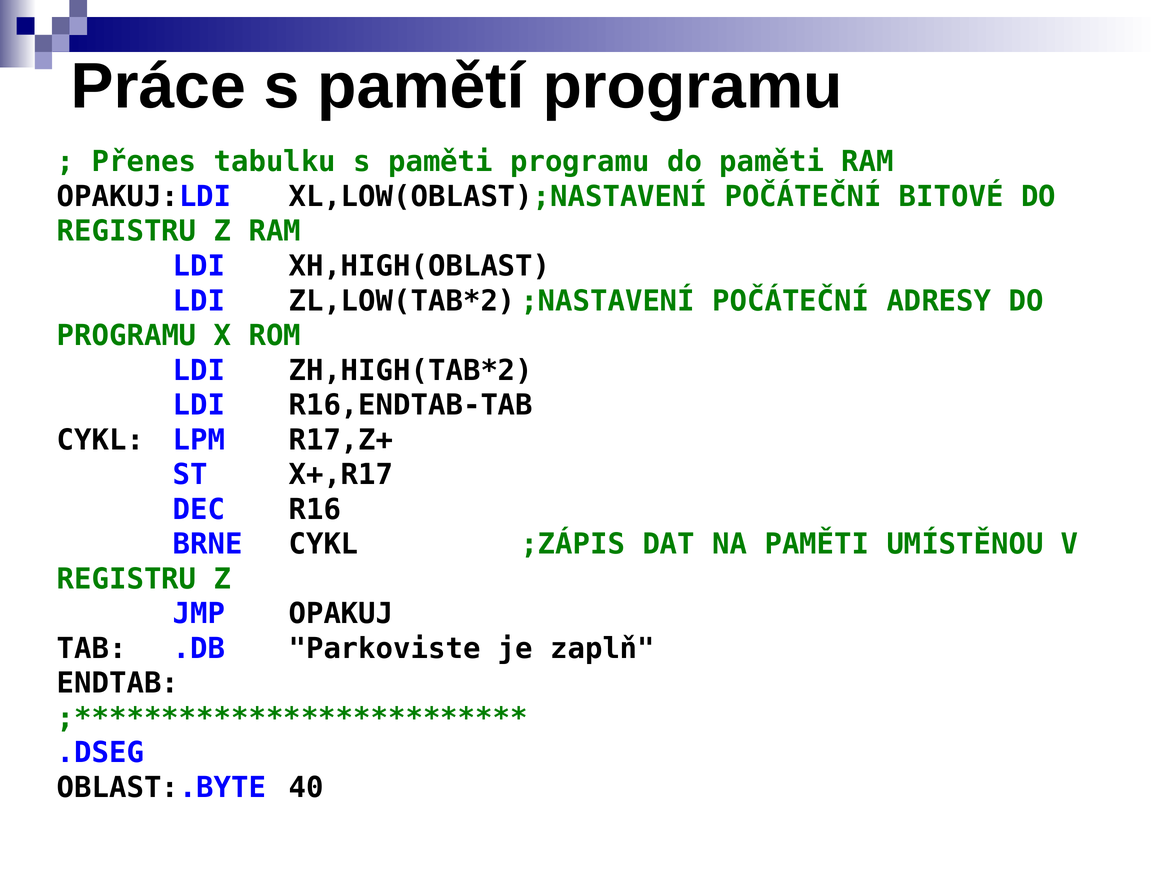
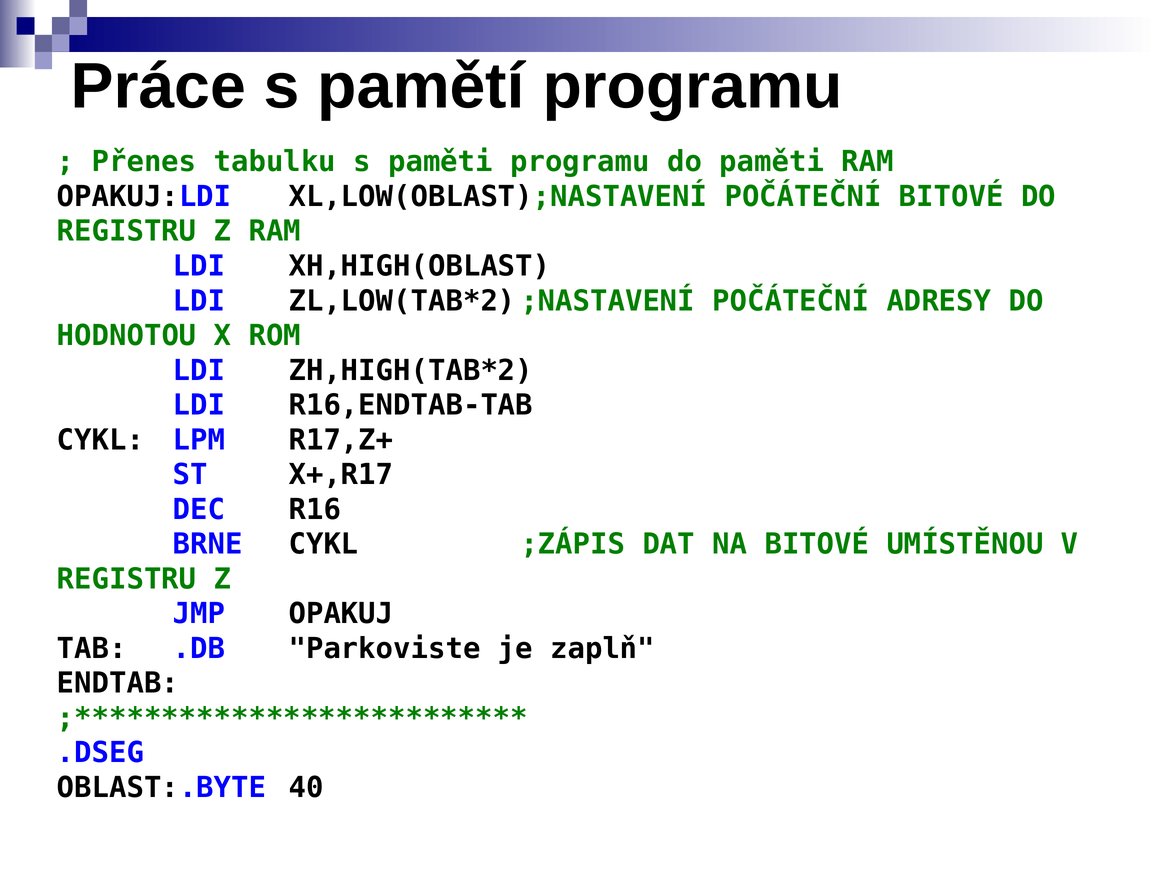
PROGRAMU: PROGRAMU -> HODNOTOU (127, 336)
NA PAMĚTI: PAMĚTI -> BITOVÉ (817, 544)
